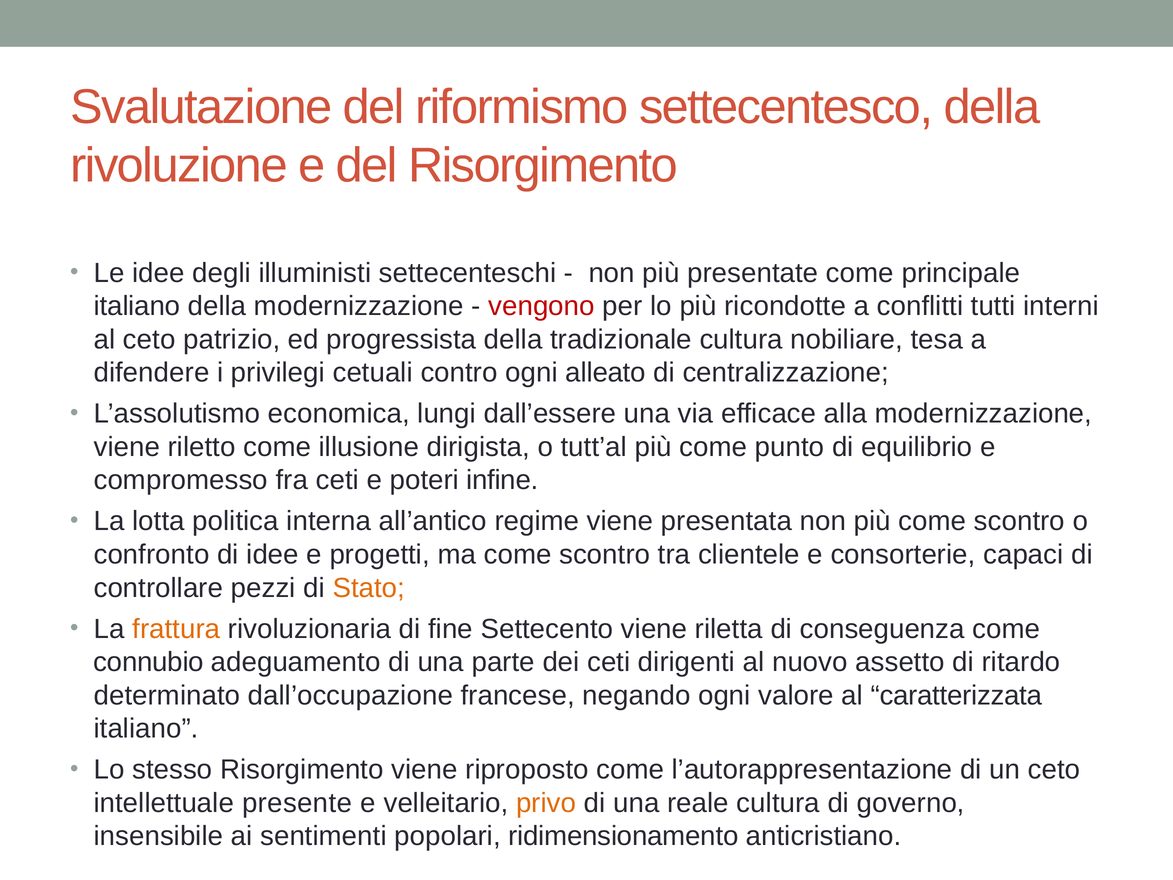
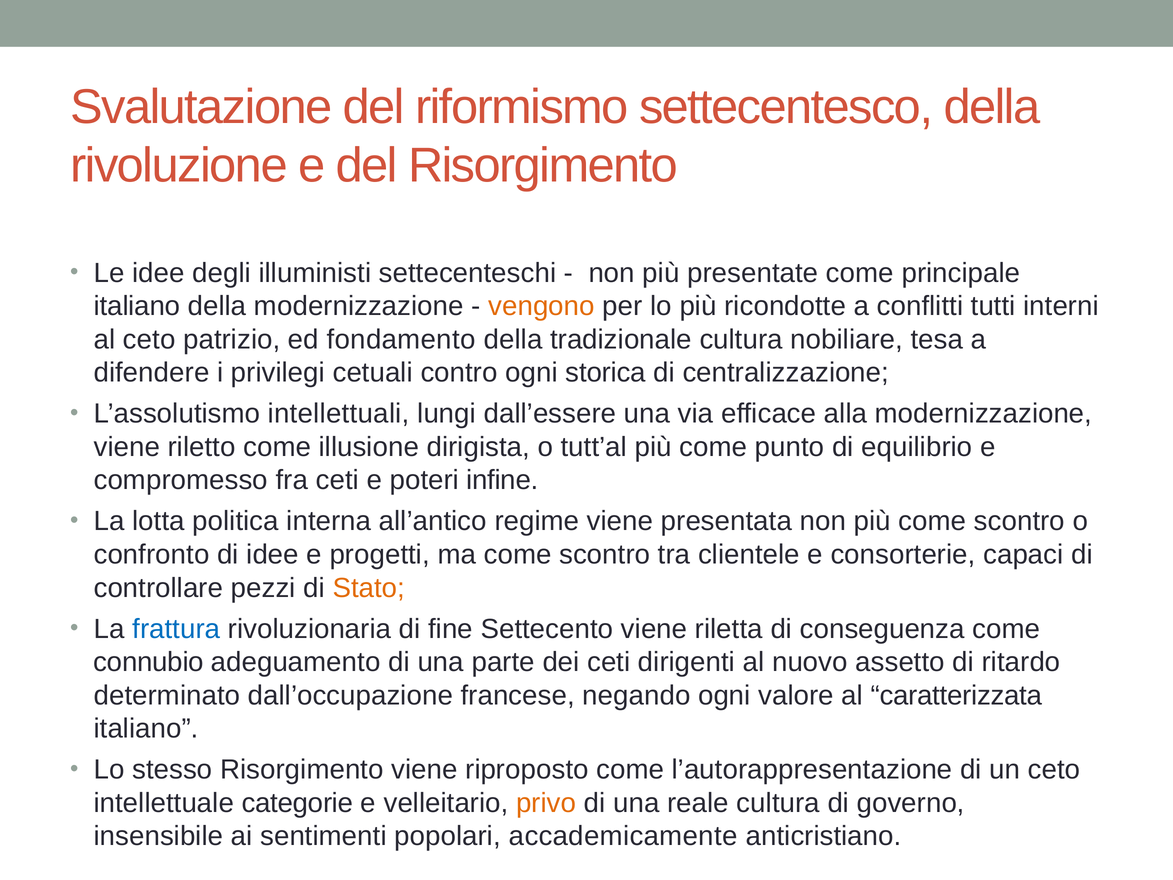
vengono colour: red -> orange (542, 306)
progressista: progressista -> fondamento (401, 339)
alleato: alleato -> storica (606, 373)
economica: economica -> intellettuali (339, 414)
frattura colour: orange -> blue (176, 629)
presente: presente -> categorie (297, 803)
ridimensionamento: ridimensionamento -> accademicamente (623, 836)
